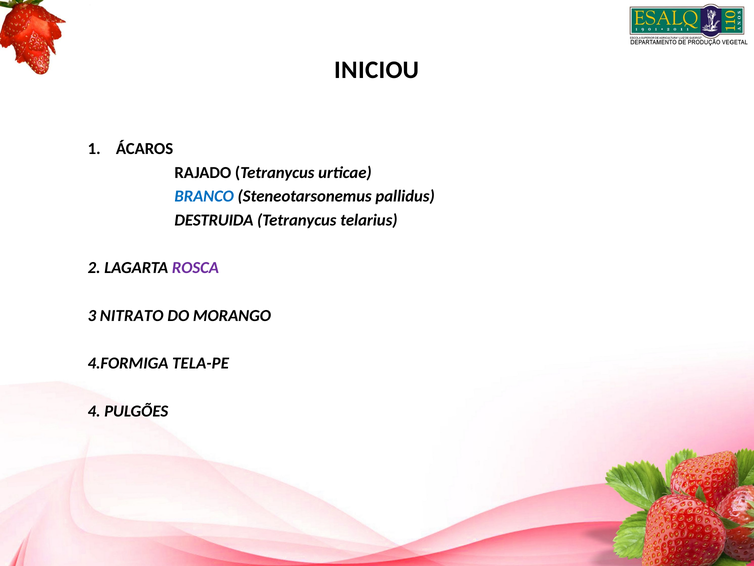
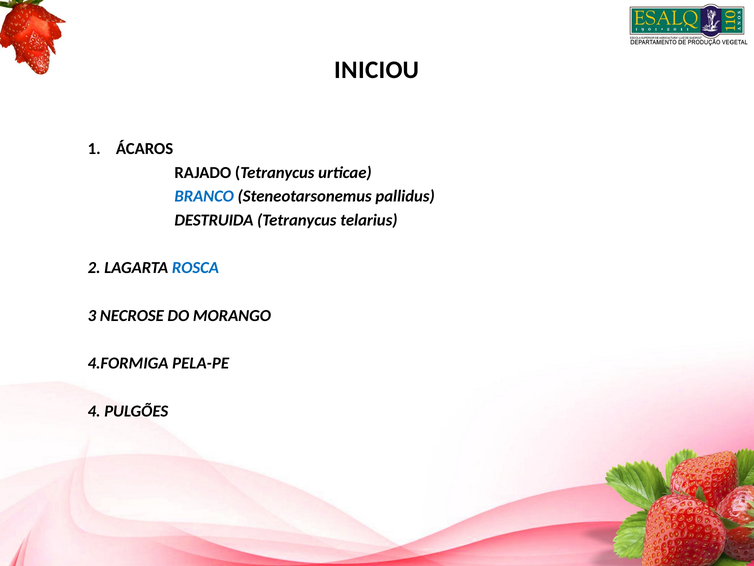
ROSCA colour: purple -> blue (195, 268)
NITRATO: NITRATO -> NECROSE (132, 315)
TELA-PE: TELA-PE -> PELA-PE (201, 363)
